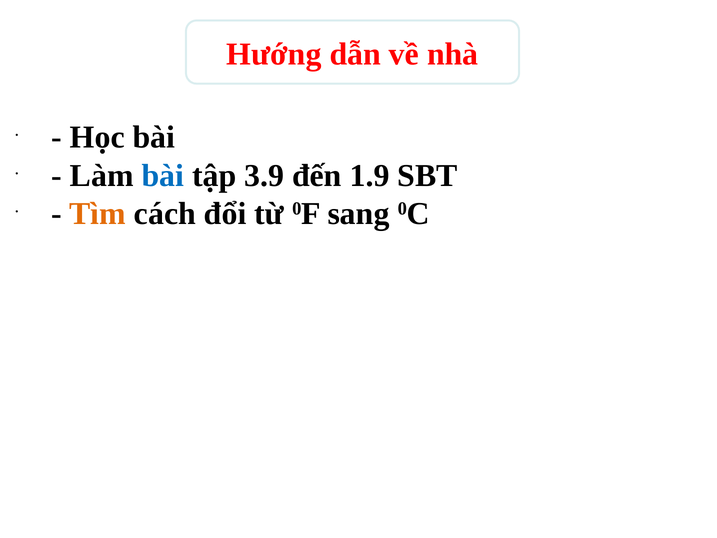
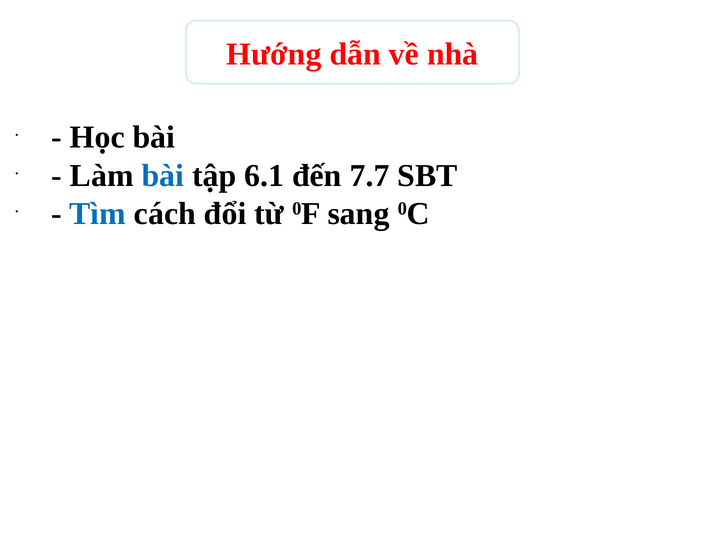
3.9: 3.9 -> 6.1 (264, 176)
1.9: 1.9 -> 7.7 (370, 176)
Tìm colour: orange -> blue (98, 214)
